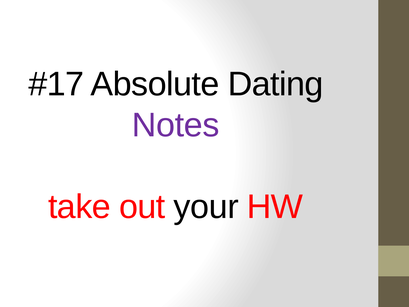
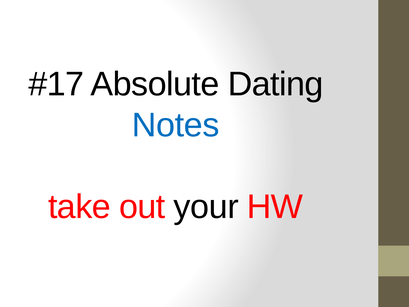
Notes colour: purple -> blue (176, 125)
